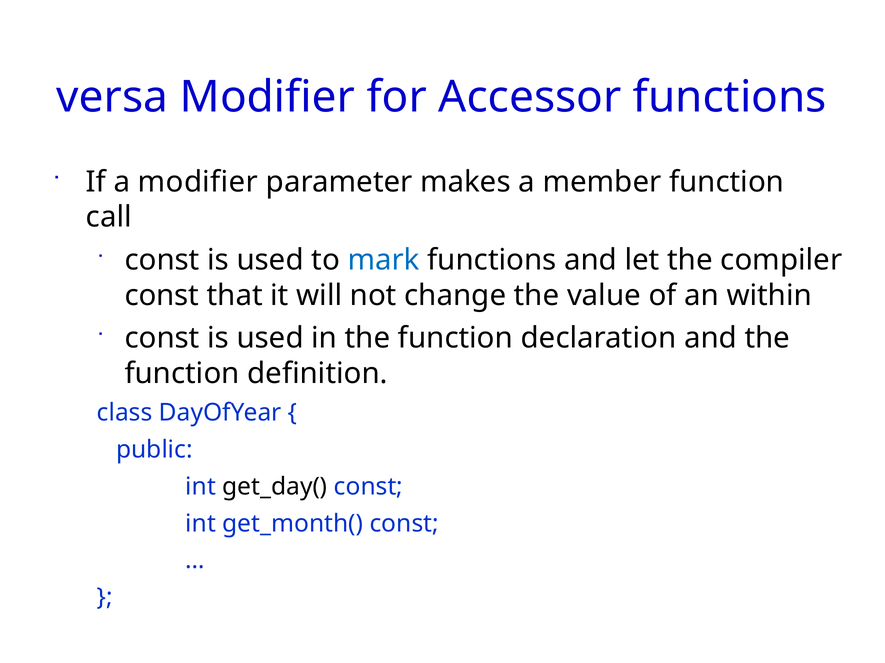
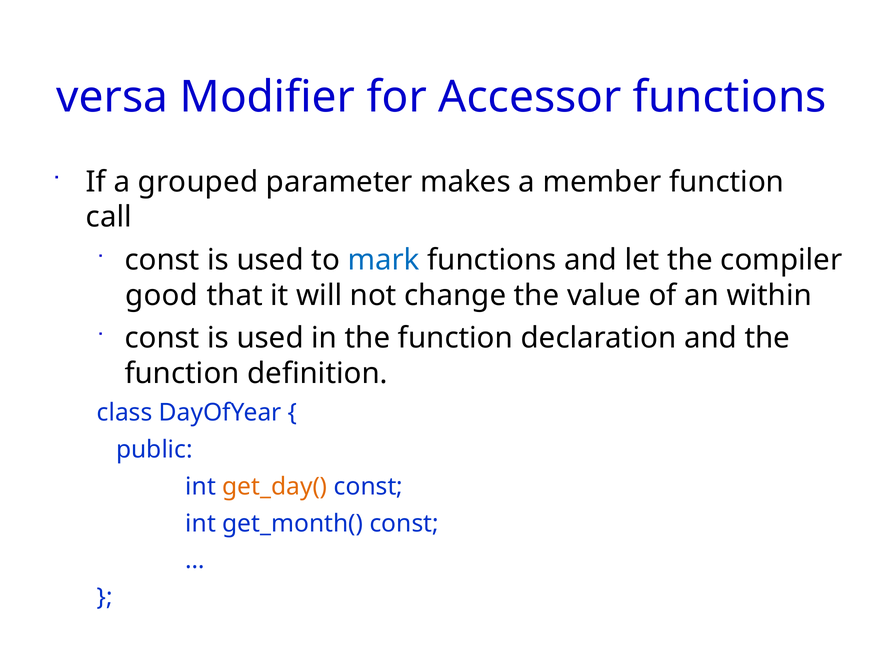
a modifier: modifier -> grouped (198, 182)
const: const -> good (162, 296)
get_day( colour: black -> orange (275, 487)
